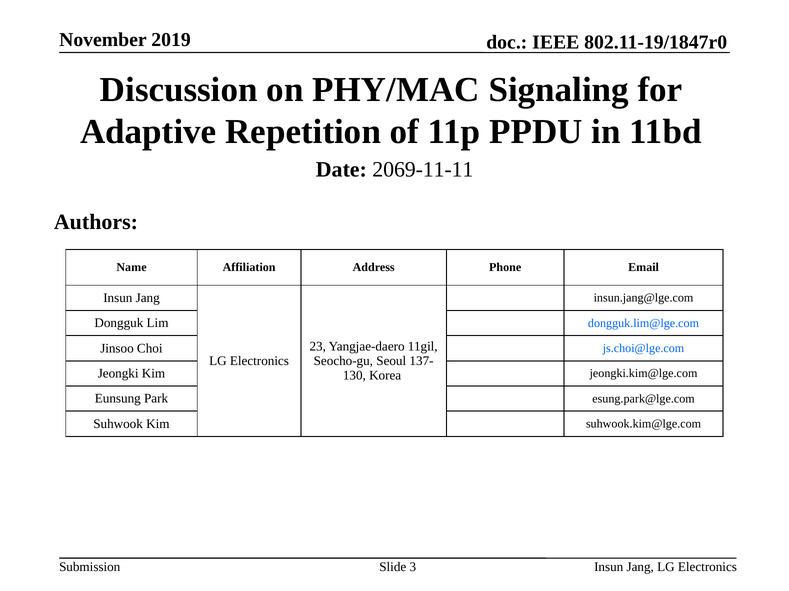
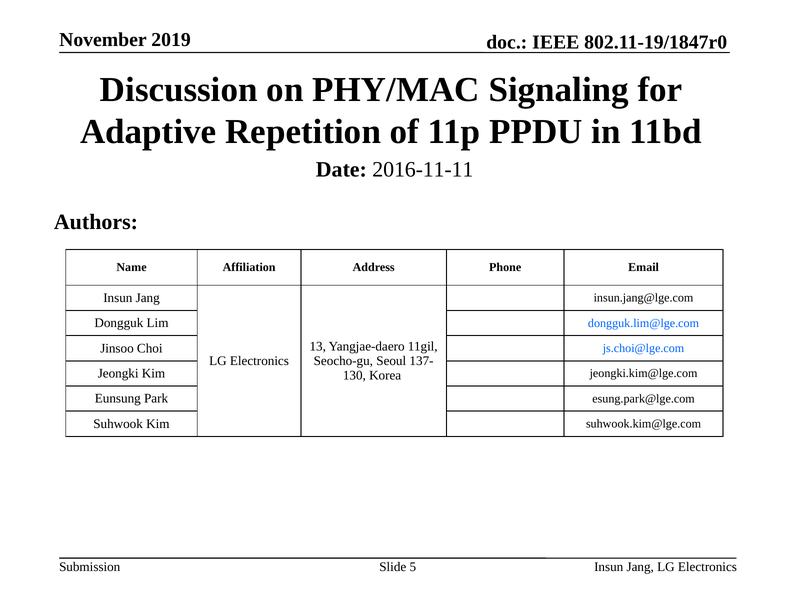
2069-11-11: 2069-11-11 -> 2016-11-11 (423, 170)
23: 23 -> 13 (318, 347)
3: 3 -> 5 (413, 568)
